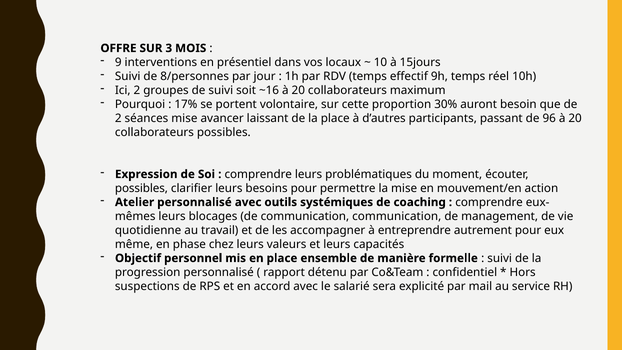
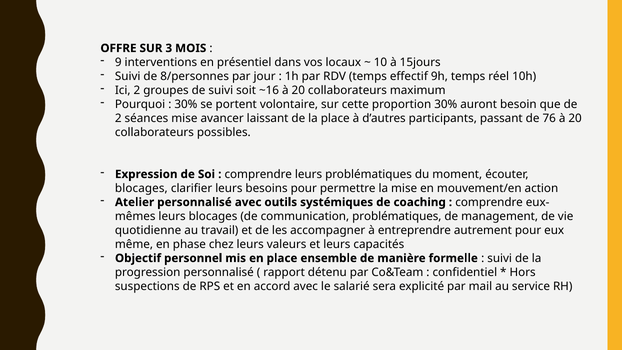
17%: 17% -> 30% (186, 104)
96: 96 -> 76 (549, 118)
possibles: possibles -> blocages (141, 188)
communication communication: communication -> problématiques (397, 216)
